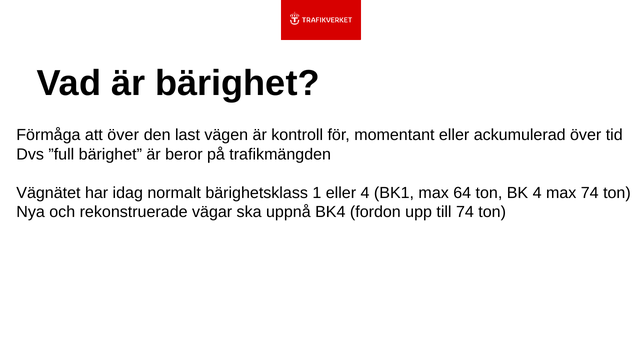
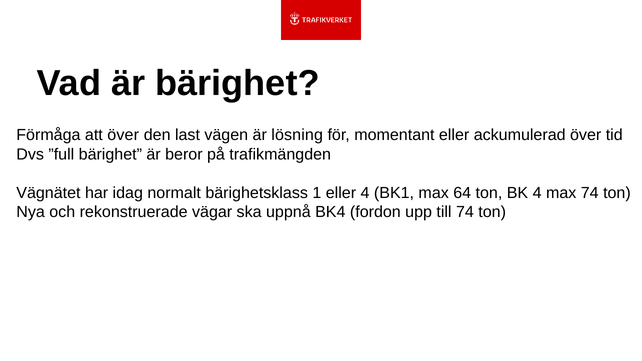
kontroll: kontroll -> lösning (297, 135)
